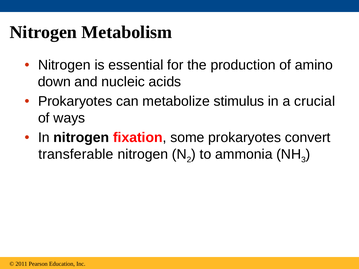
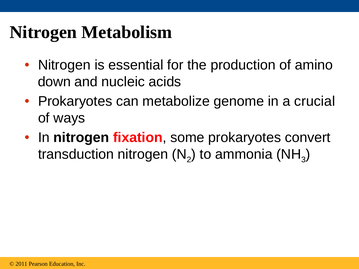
stimulus: stimulus -> genome (239, 101)
transferable: transferable -> transduction (76, 154)
